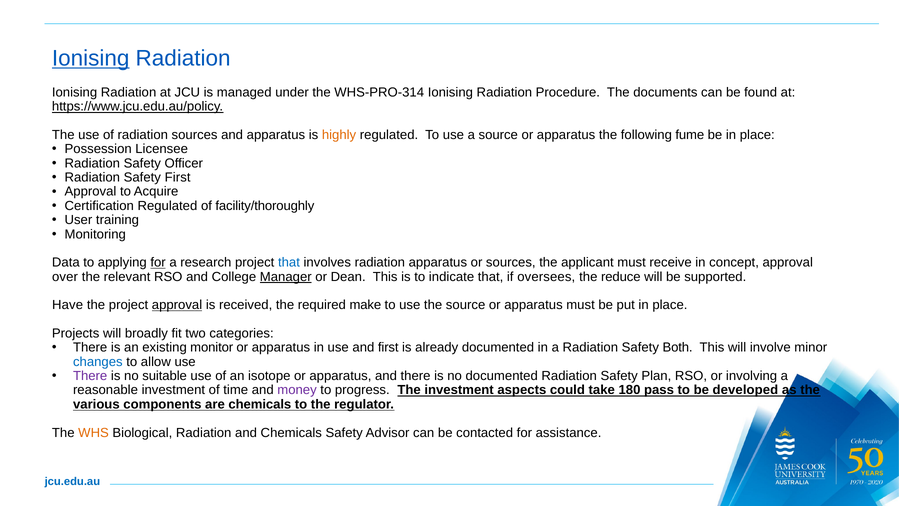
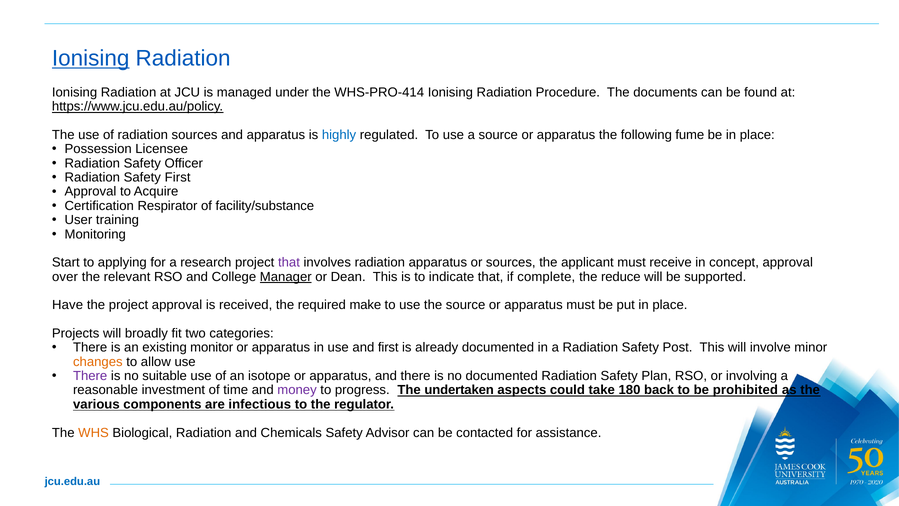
WHS-PRO-314: WHS-PRO-314 -> WHS-PRO-414 (379, 92)
highly colour: orange -> blue (339, 135)
Certification Regulated: Regulated -> Respirator (167, 206)
facility/thoroughly: facility/thoroughly -> facility/substance (265, 206)
Data: Data -> Start (66, 262)
for underline: present -> none (158, 262)
that colour: blue -> purple (289, 262)
oversees: oversees -> complete (546, 277)
approval underline: present -> none (177, 305)
Both: Both -> Post (678, 347)
changes colour: blue -> orange (98, 362)
The investment: investment -> undertaken (459, 390)
pass: pass -> back (659, 390)
developed: developed -> prohibited (745, 390)
are chemicals: chemicals -> infectious (260, 404)
